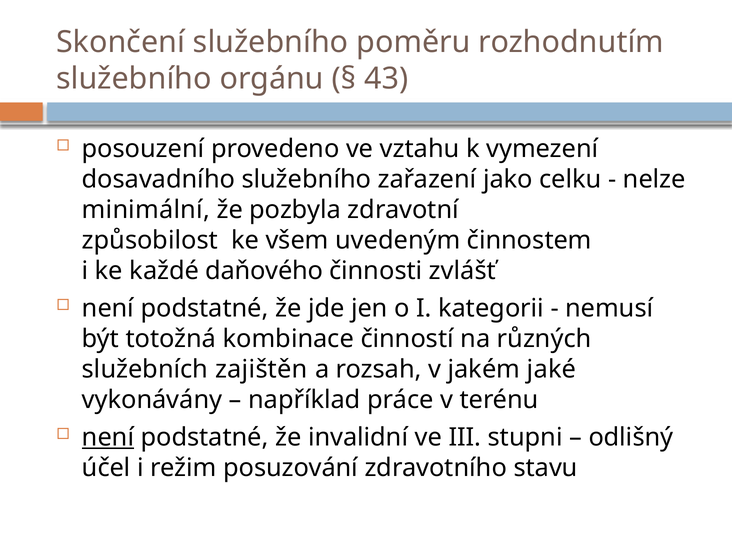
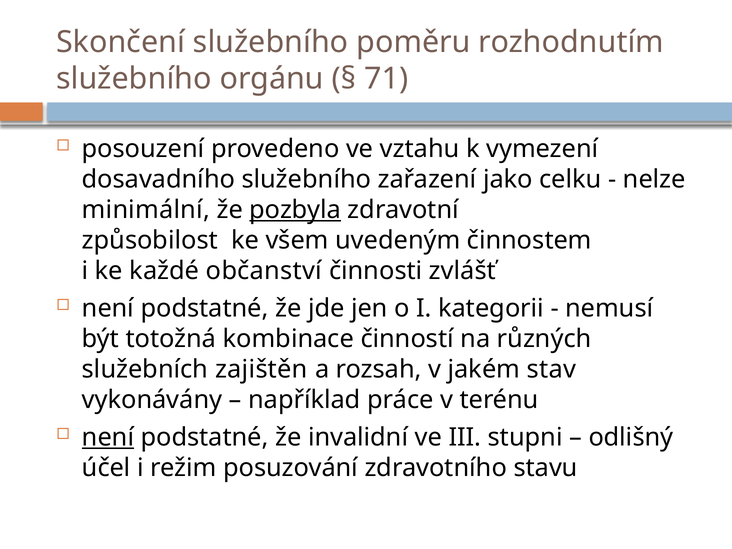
43: 43 -> 71 (386, 79)
pozbyla underline: none -> present (295, 210)
daňového: daňového -> občanství (264, 271)
jaké: jaké -> stav (551, 369)
